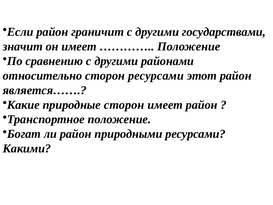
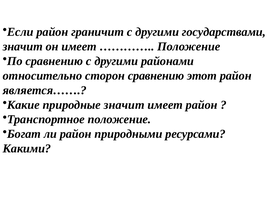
сторон ресурсами: ресурсами -> сравнению (156, 76)
природные сторон: сторон -> значит (124, 105)
